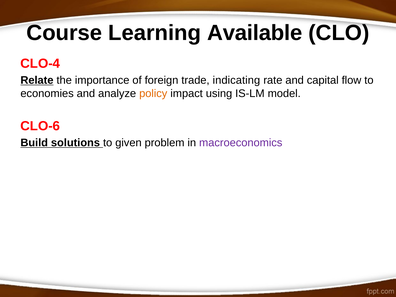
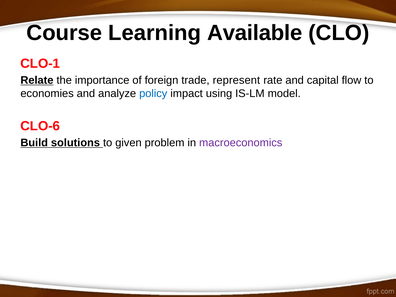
CLO-4: CLO-4 -> CLO-1 (40, 64)
indicating: indicating -> represent (236, 80)
policy colour: orange -> blue (153, 93)
